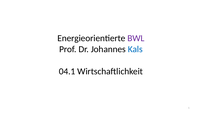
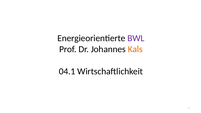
Kals colour: blue -> orange (135, 49)
